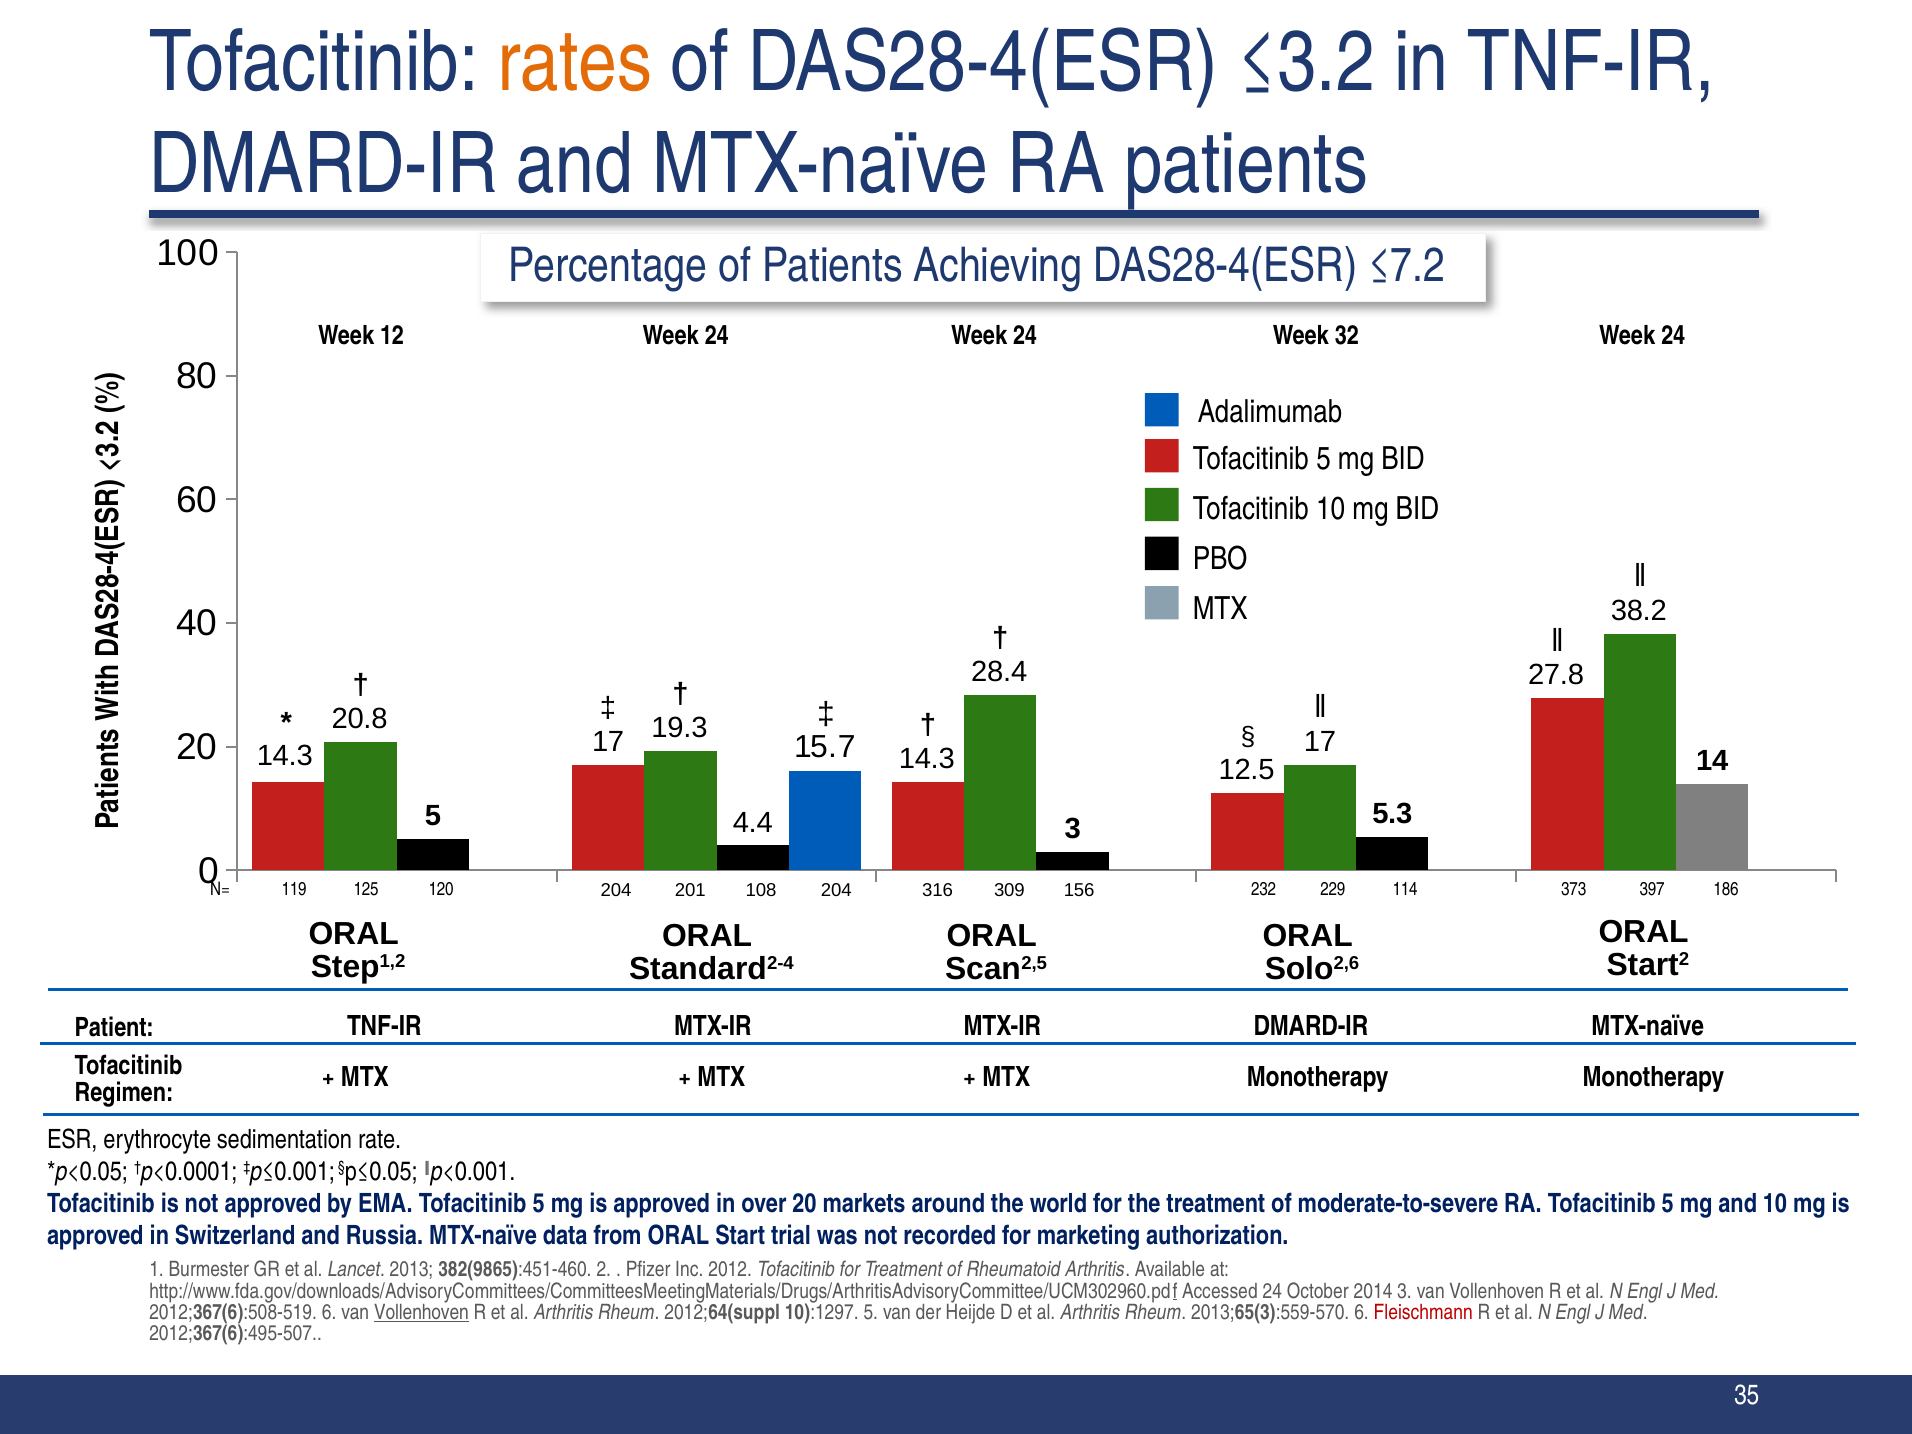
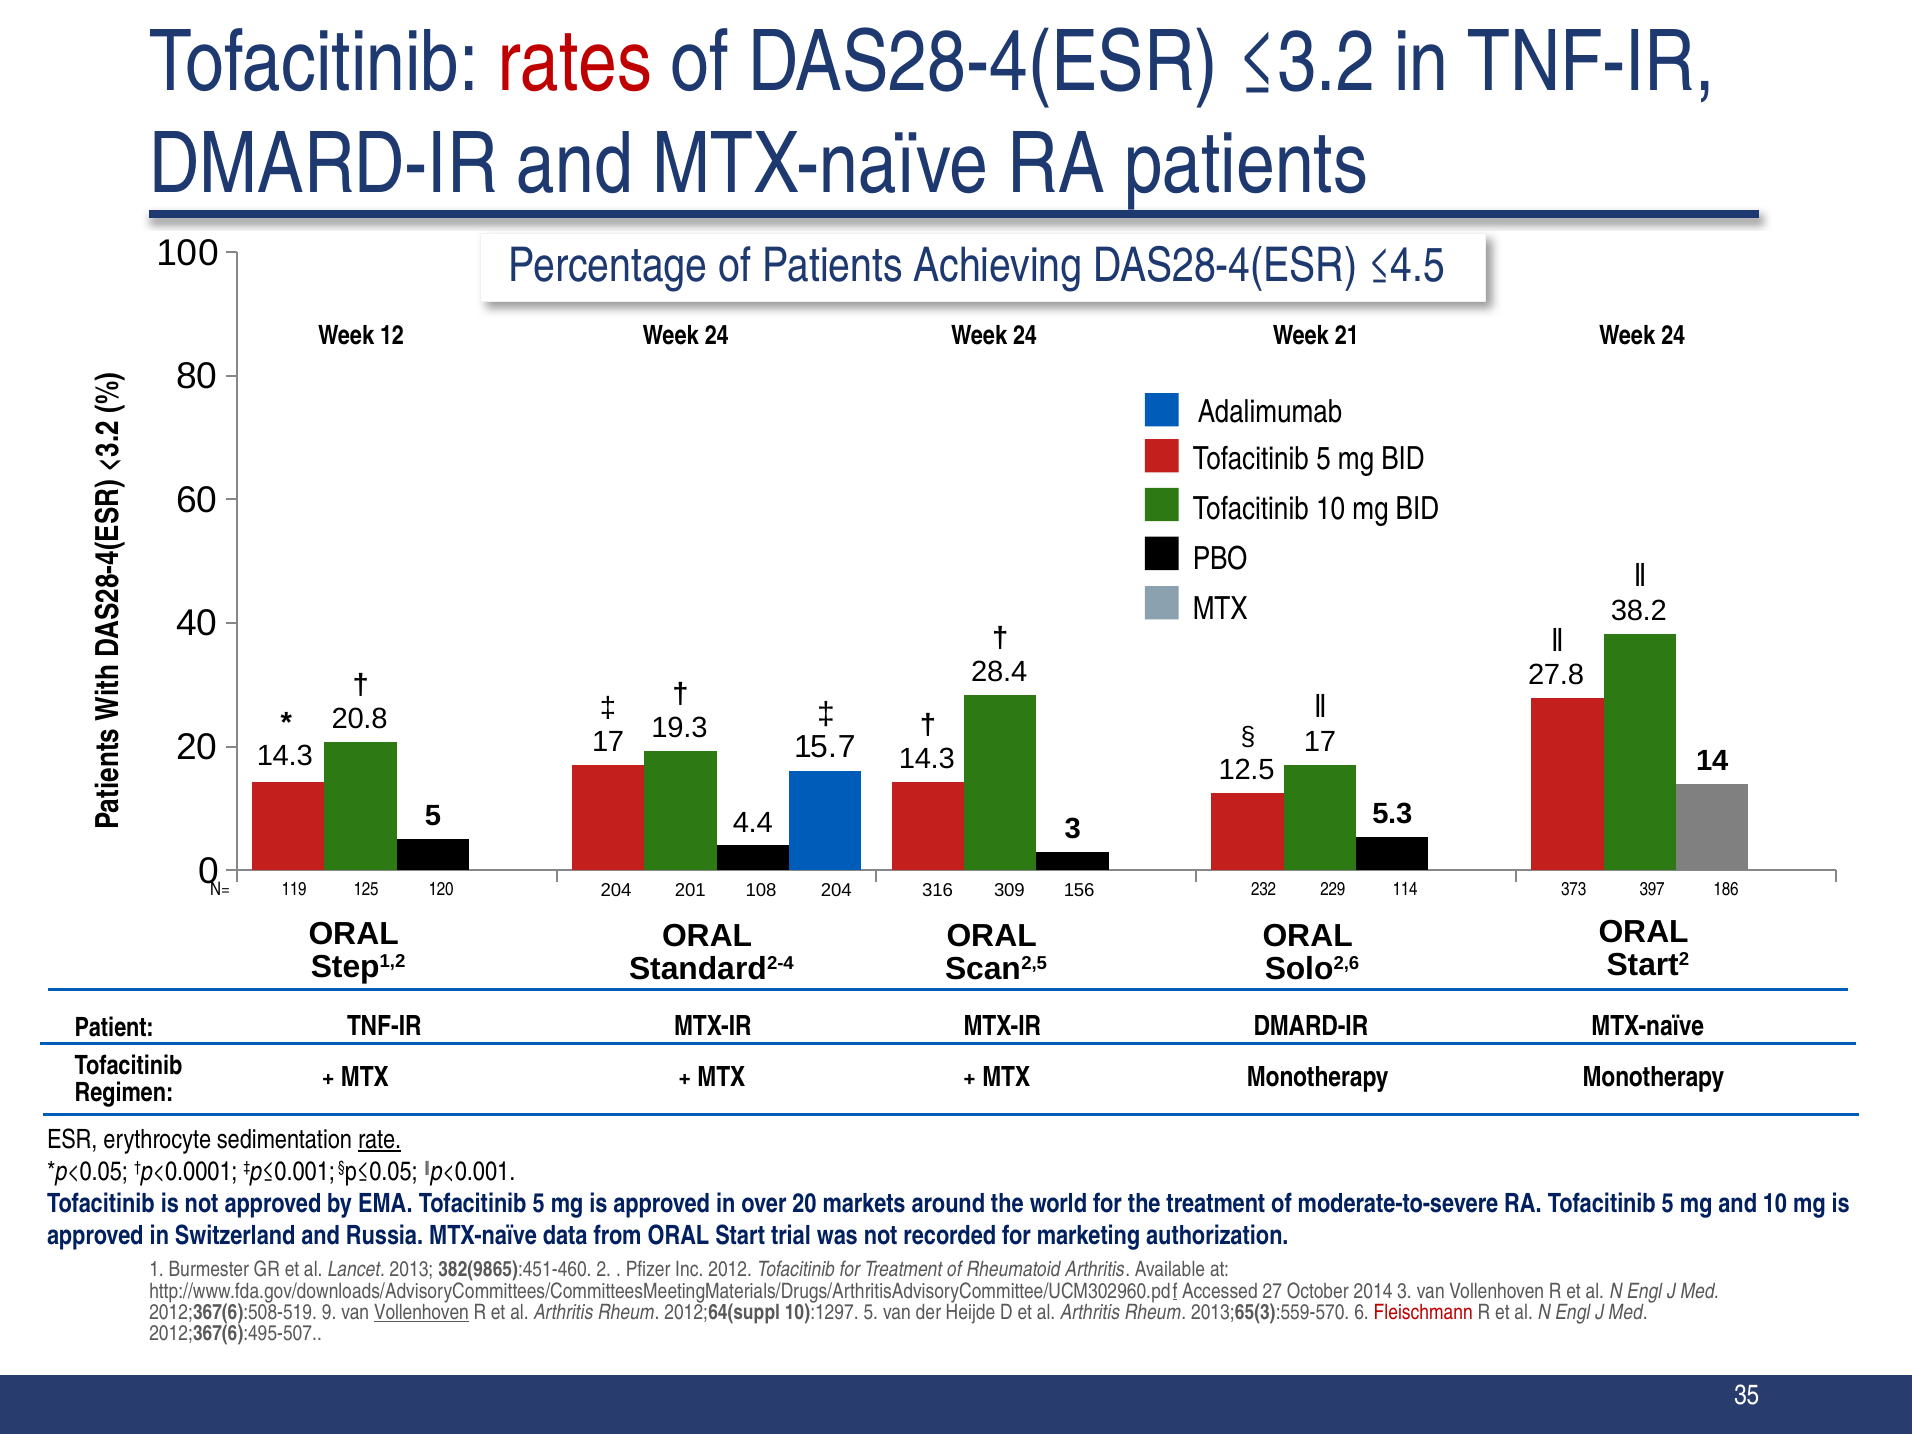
rates colour: orange -> red (575, 62)
≤7.2: ≤7.2 -> ≤4.5 (1407, 266)
32: 32 -> 21 (1347, 336)
rate underline: none -> present (380, 1140)
Accessed 24: 24 -> 27 (1272, 1291)
2012;367(6):508-519 6: 6 -> 9 (329, 1312)
